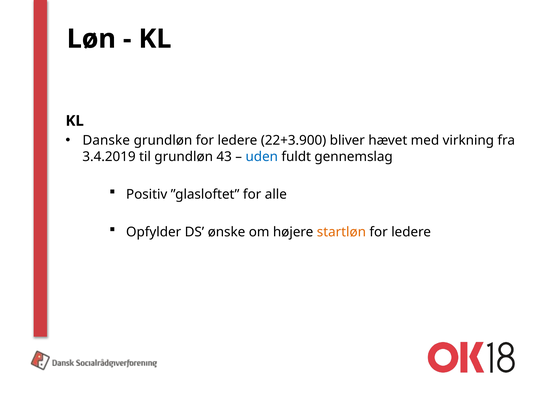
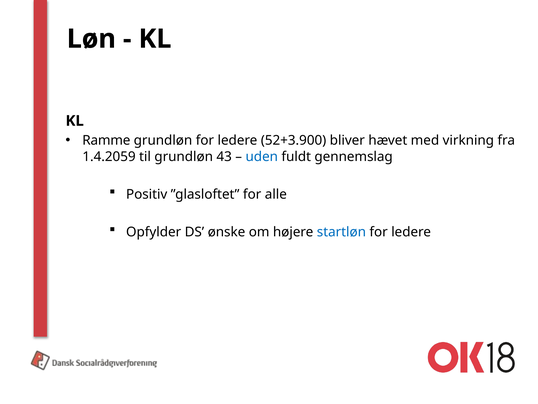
Danske: Danske -> Ramme (106, 140)
22+3.900: 22+3.900 -> 52+3.900 (294, 140)
3.4.2019: 3.4.2019 -> 1.4.2059 (109, 156)
startløn colour: orange -> blue (341, 232)
